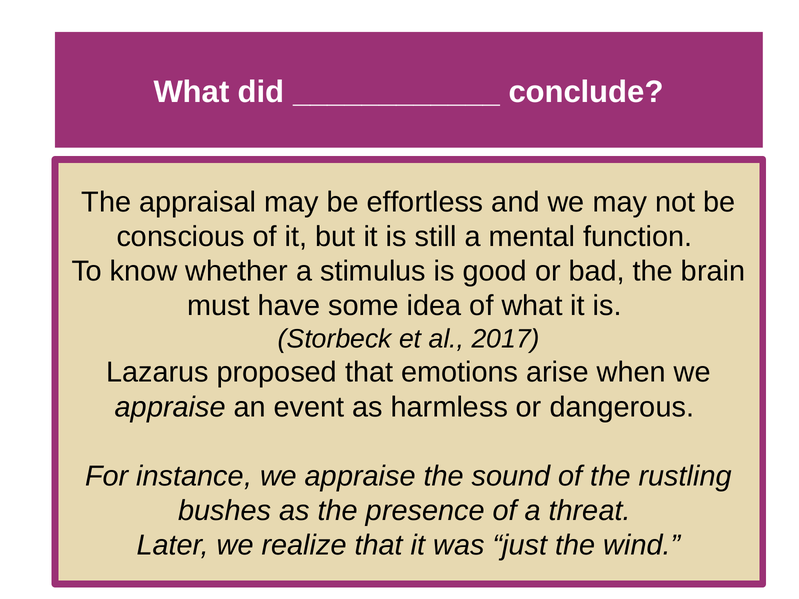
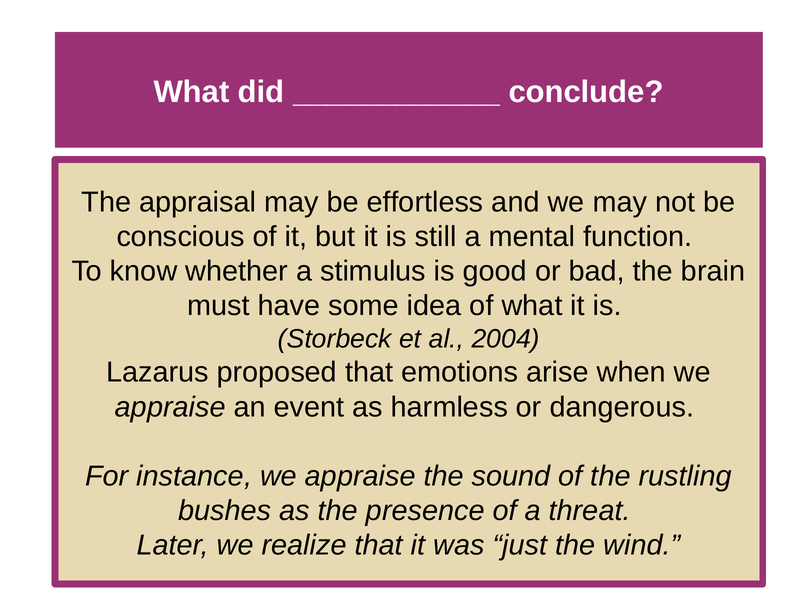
2017: 2017 -> 2004 (506, 339)
